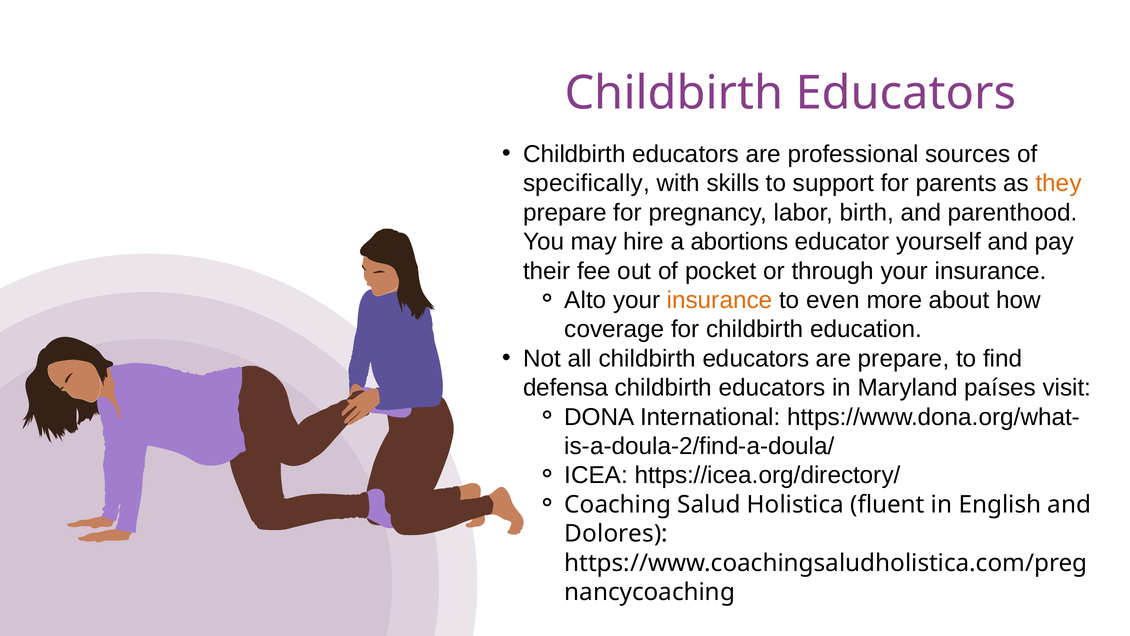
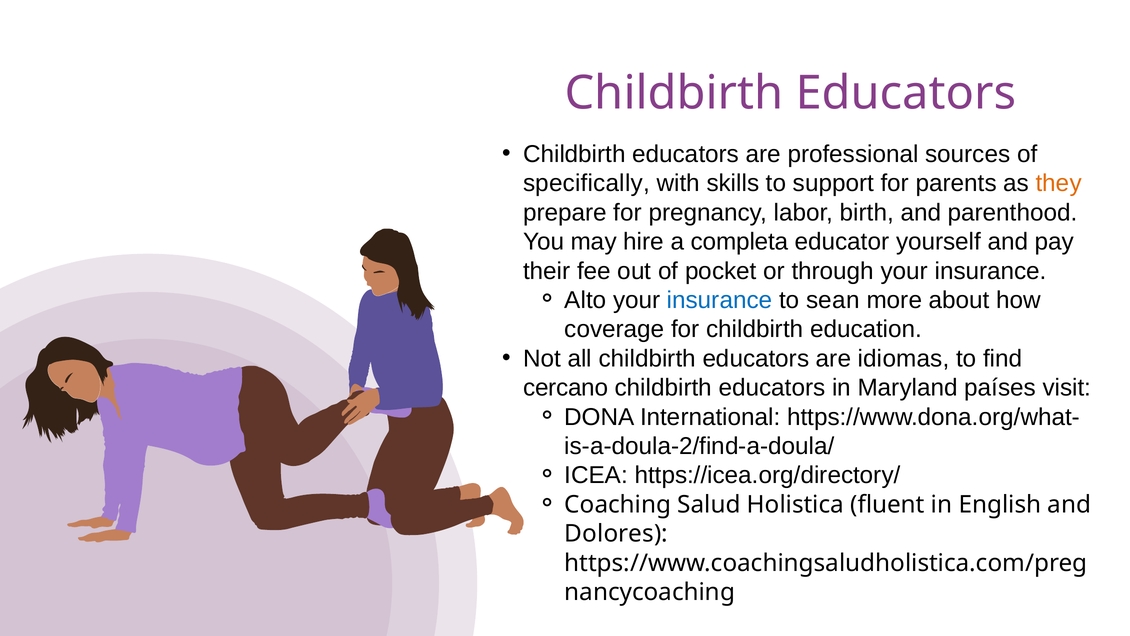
abortions: abortions -> completa (740, 242)
insurance colour: orange -> blue (720, 300)
even: even -> sean (833, 300)
are prepare: prepare -> idiomas (904, 358)
defensa: defensa -> cercano (566, 388)
